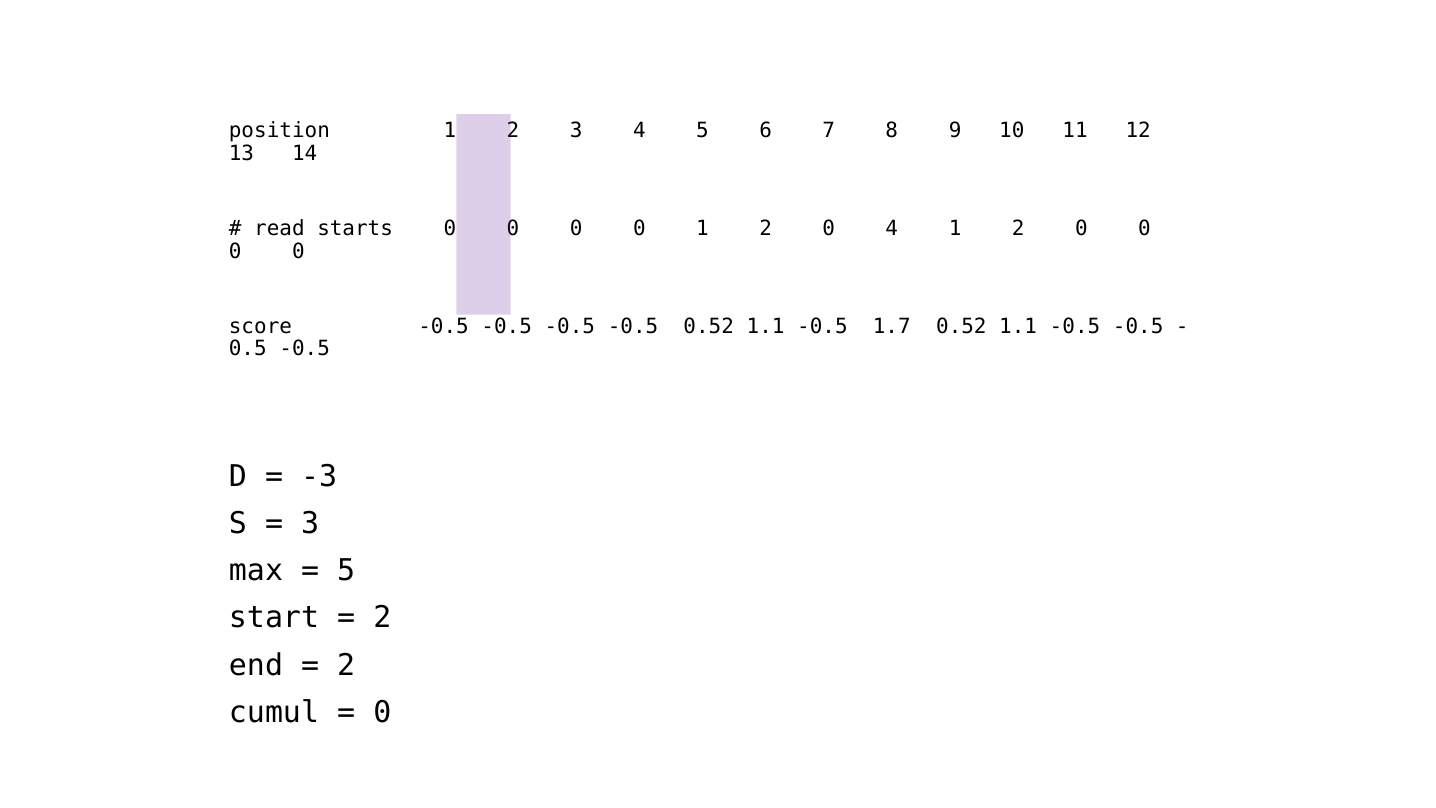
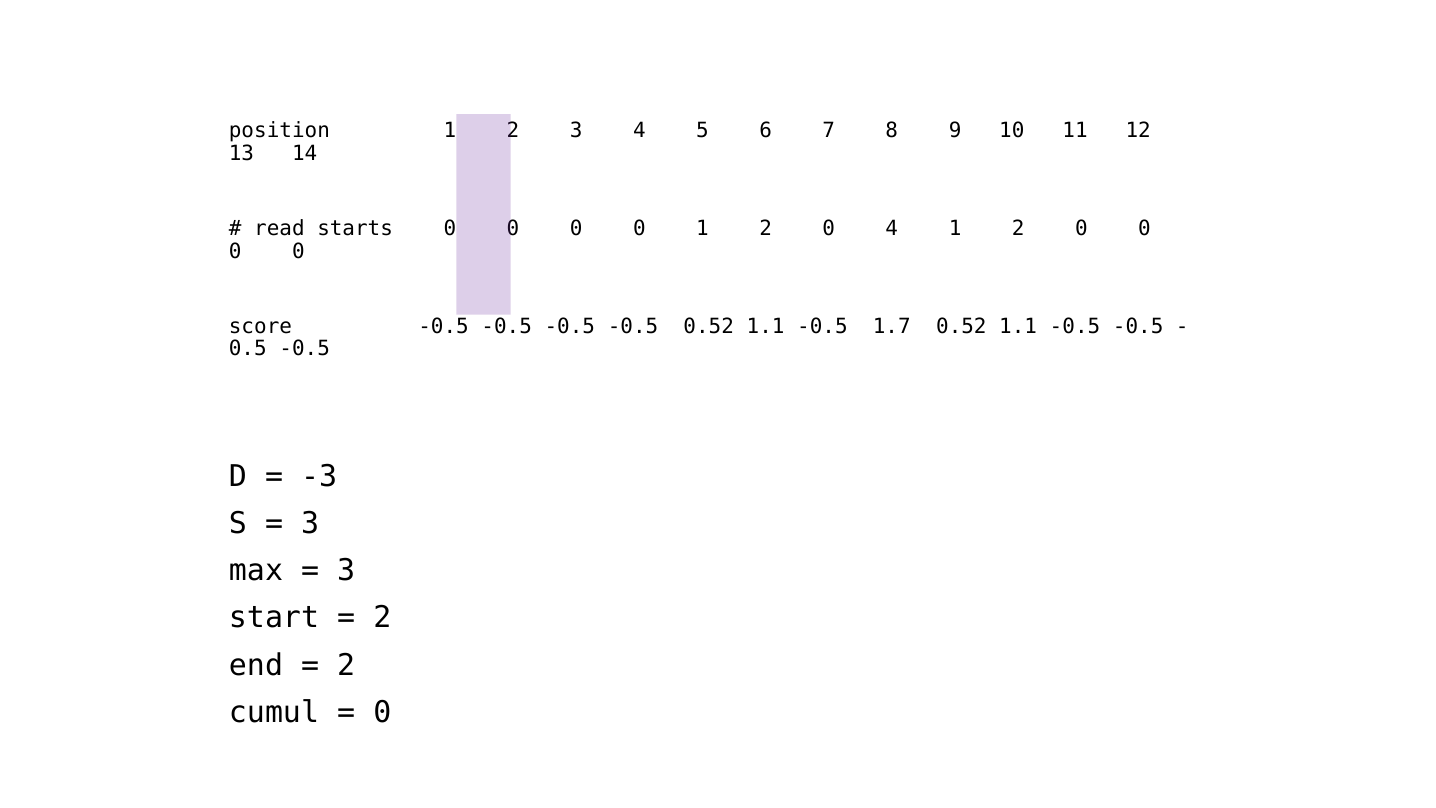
5: 5 -> 3 (346, 571)
